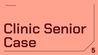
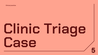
Senior: Senior -> Triage (65, 29)
